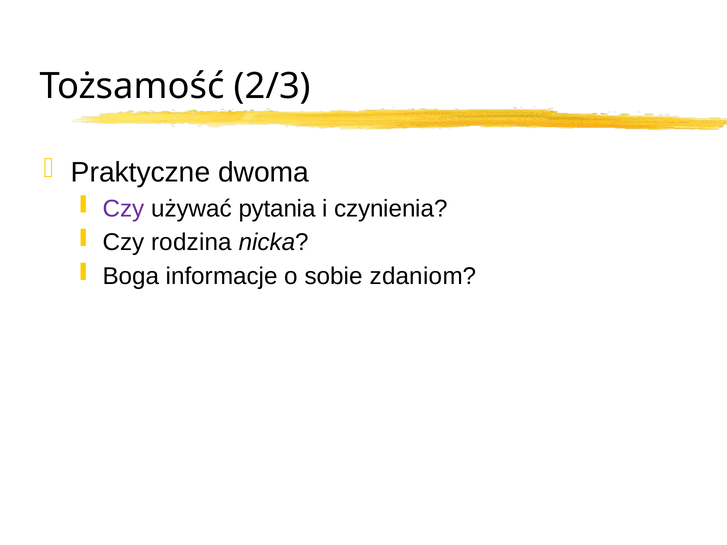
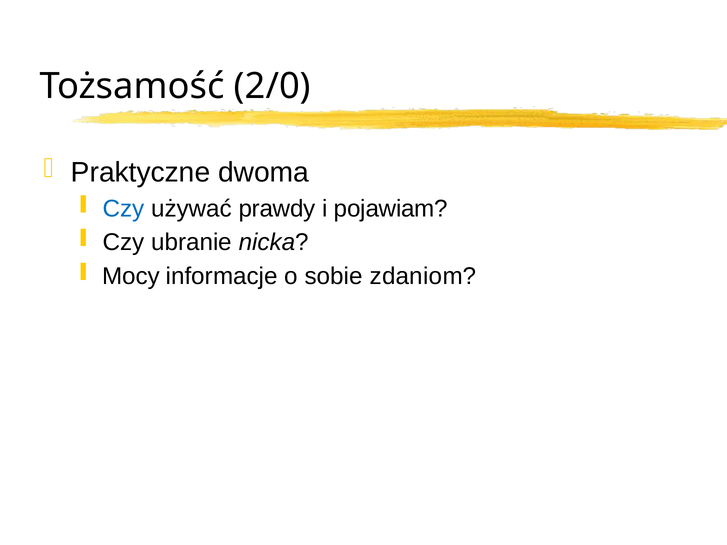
2/3: 2/3 -> 2/0 (272, 86)
Czy colour: purple -> blue (124, 209)
pytania: pytania -> prawdy (277, 209)
czynienia: czynienia -> pojawiam (391, 209)
rodzina: rodzina -> ubranie (192, 243)
Boga: Boga -> Mocy (131, 276)
